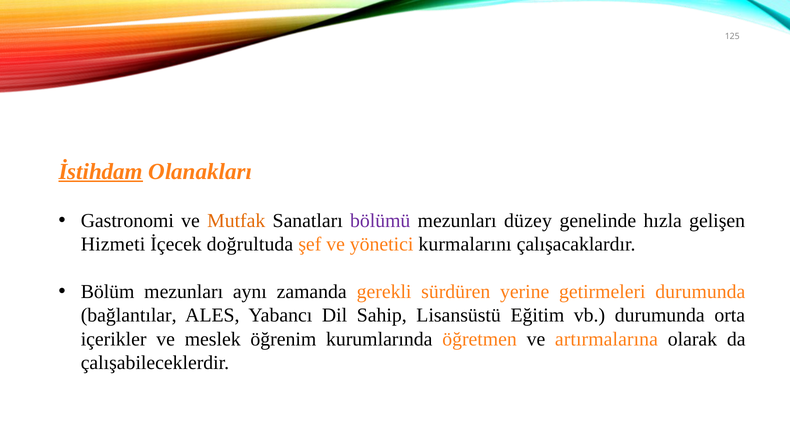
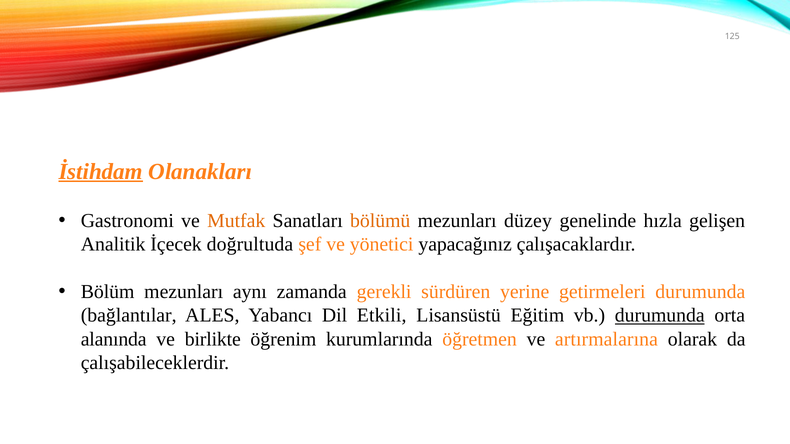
bölümü colour: purple -> orange (380, 221)
Hizmeti: Hizmeti -> Analitik (113, 245)
kurmalarını: kurmalarını -> yapacağınız (465, 245)
Sahip: Sahip -> Etkili (382, 316)
durumunda underline: none -> present (660, 316)
içerikler: içerikler -> alanında (114, 339)
meslek: meslek -> birlikte (213, 339)
